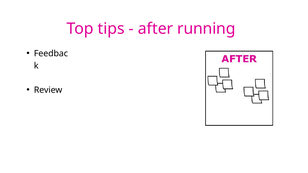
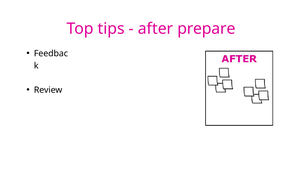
running: running -> prepare (206, 29)
